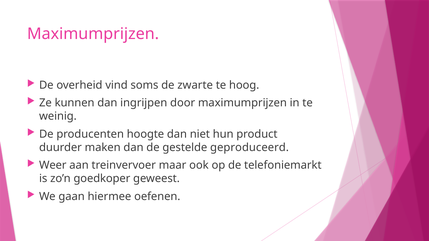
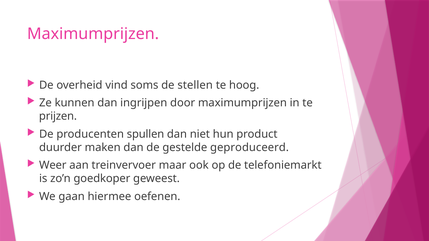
zwarte: zwarte -> stellen (195, 85)
weinig: weinig -> prijzen (58, 116)
hoogte: hoogte -> spullen (145, 134)
